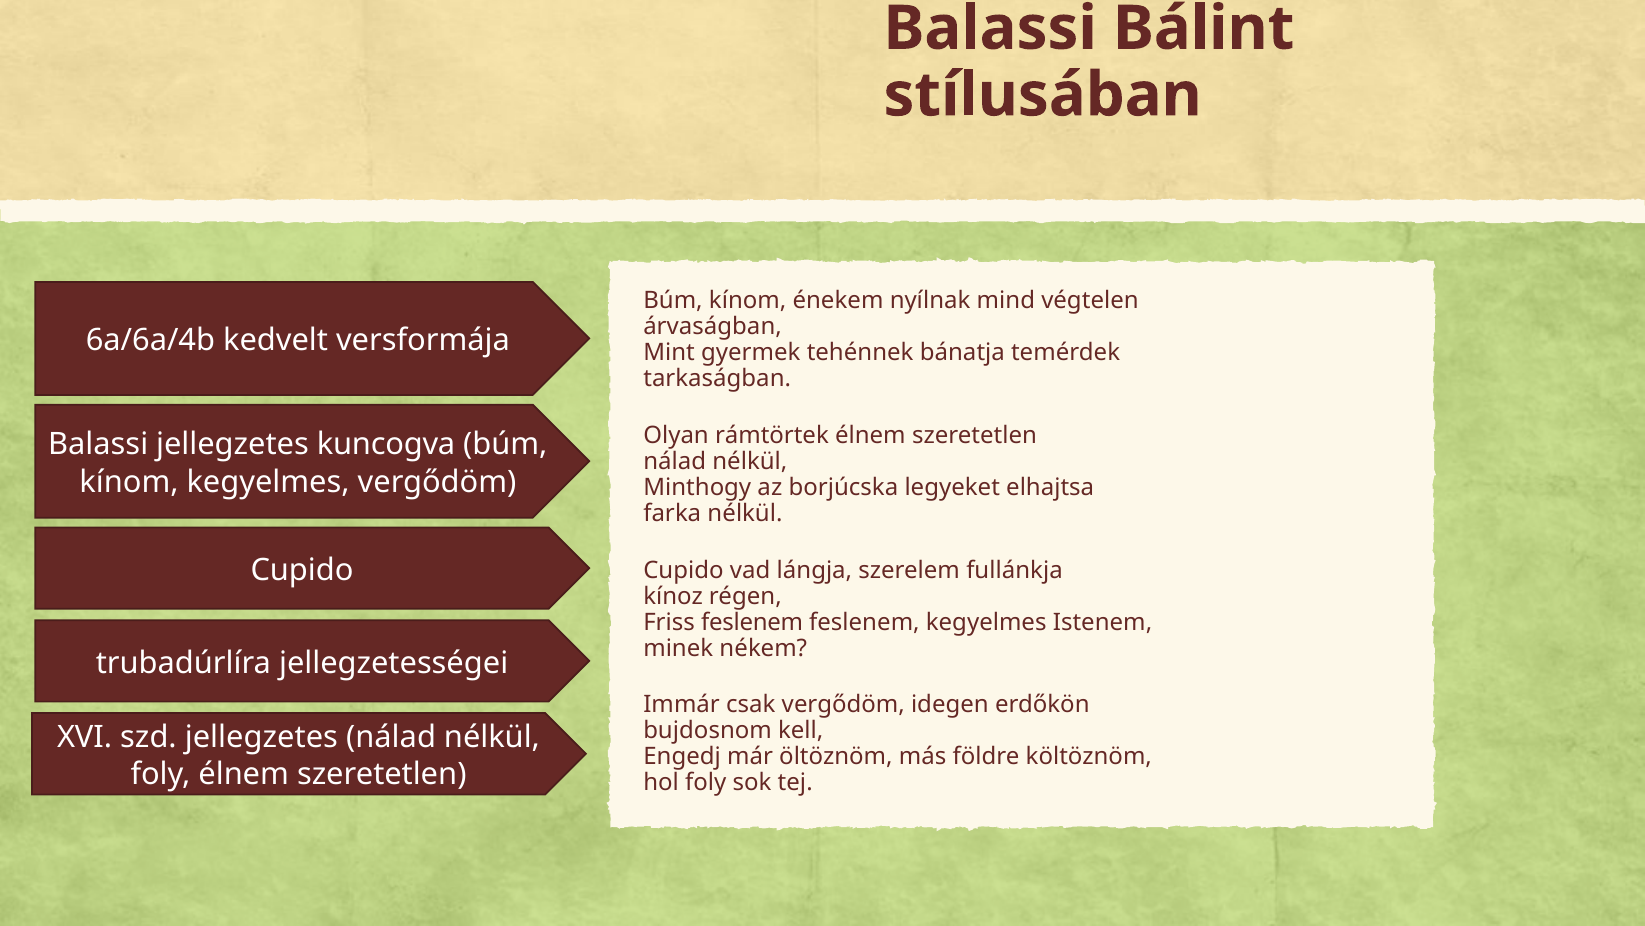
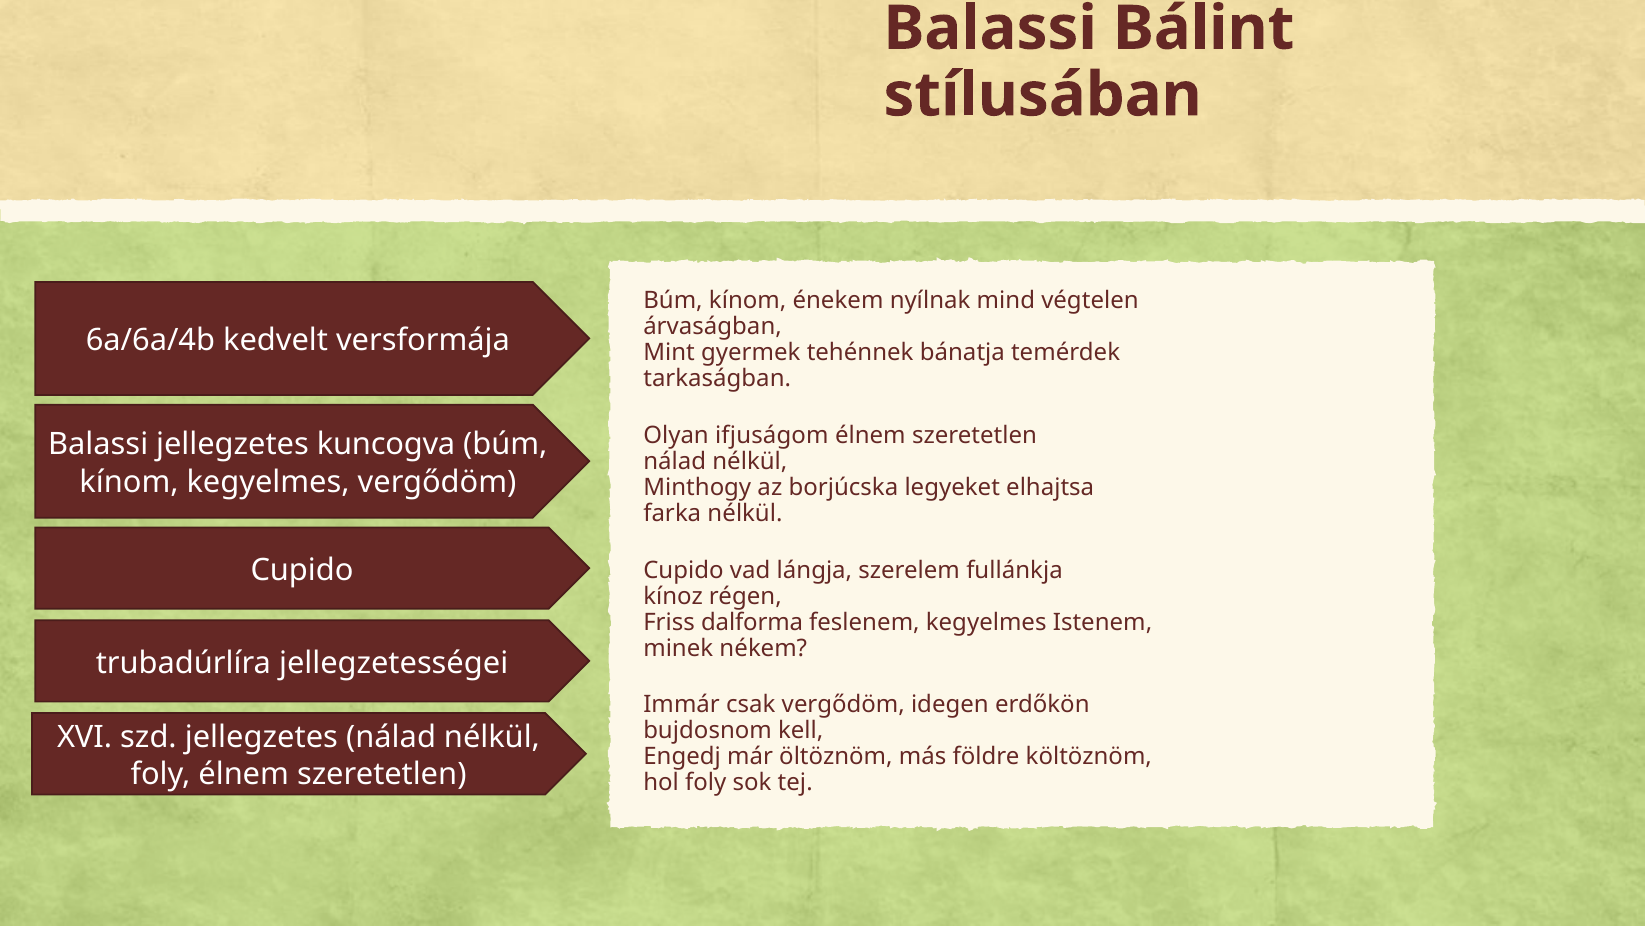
rámtörtek: rámtörtek -> ifjuságom (772, 435)
Friss feslenem: feslenem -> dalforma (752, 622)
